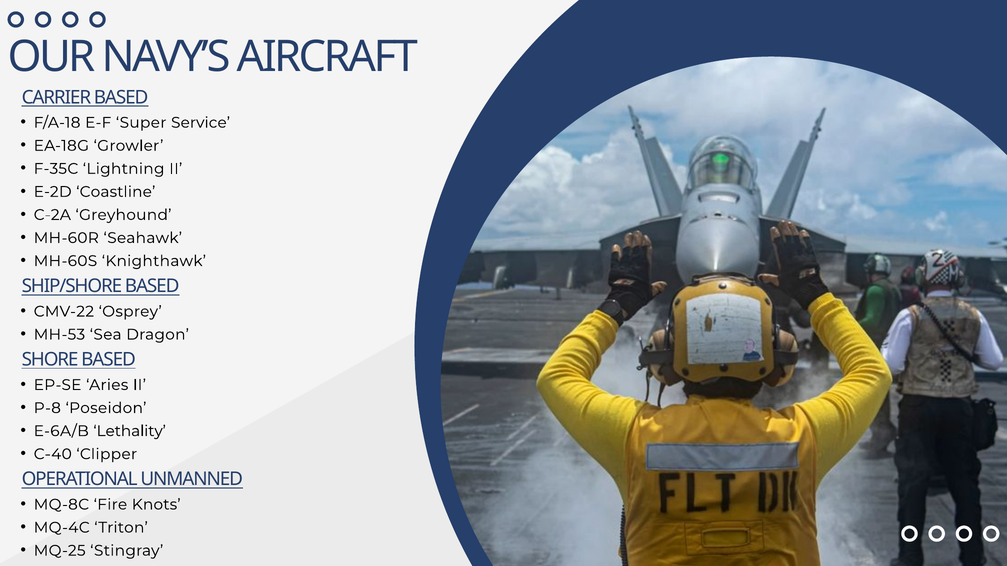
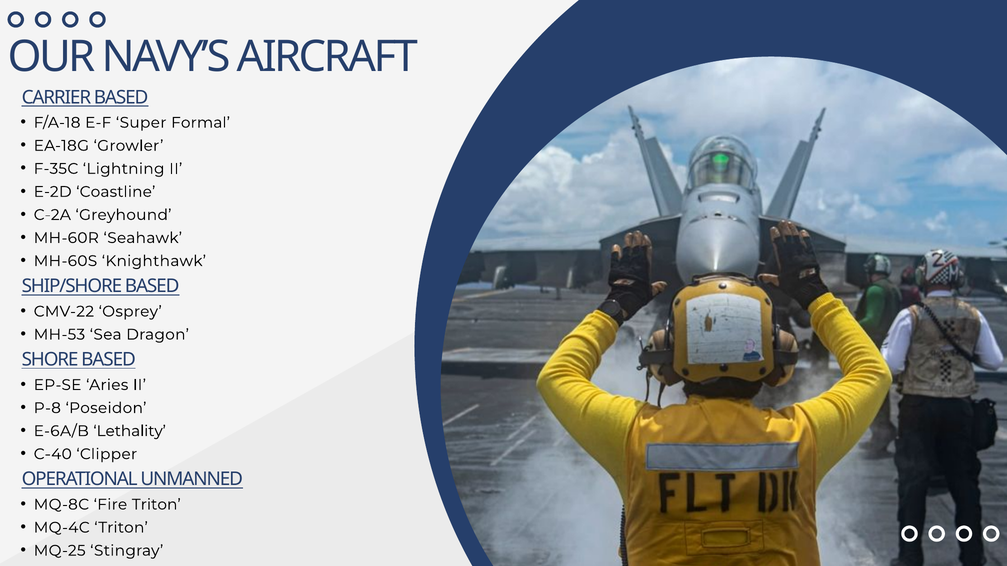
Service: Service -> Formal (201, 123)
Fire Knots: Knots -> Triton (156, 505)
